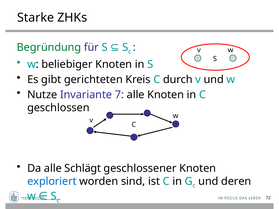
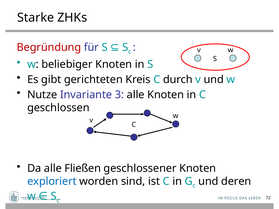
Begründung colour: green -> red (49, 47)
7: 7 -> 3 (119, 95)
Schlägt: Schlägt -> Fließen (83, 169)
